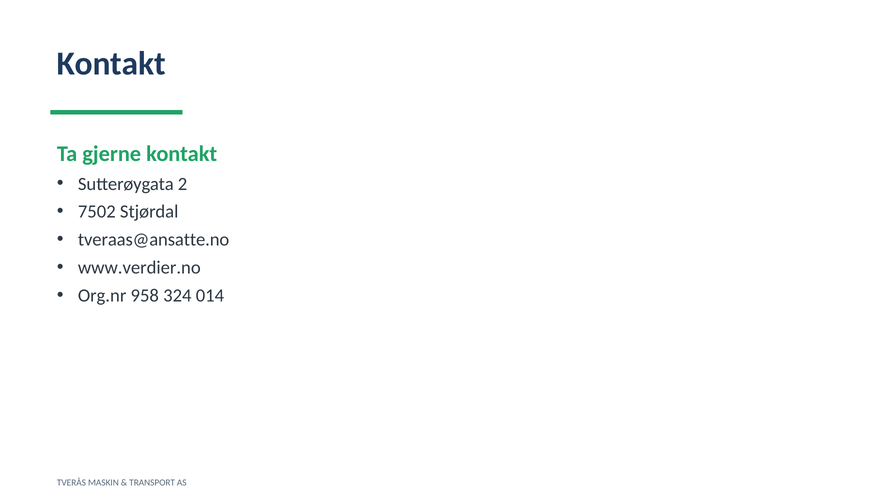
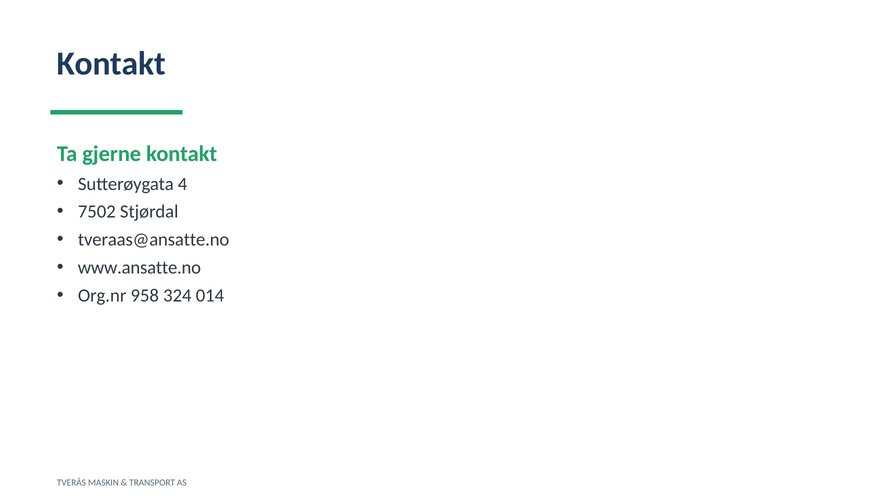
2: 2 -> 4 (183, 184)
www.verdier.no: www.verdier.no -> www.ansatte.no (139, 268)
